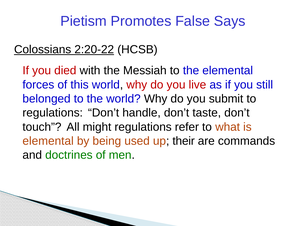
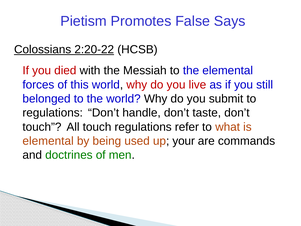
All might: might -> touch (97, 127)
their: their -> your (184, 141)
